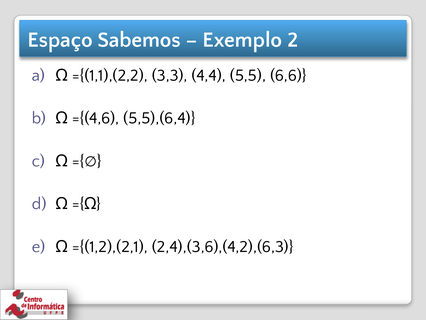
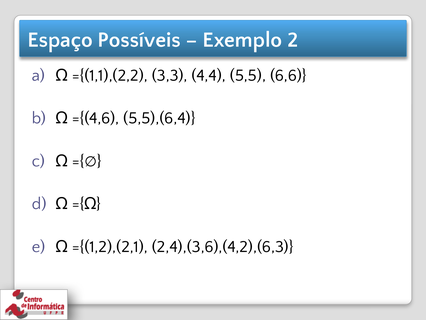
Sabemos: Sabemos -> Possíveis (139, 40)
